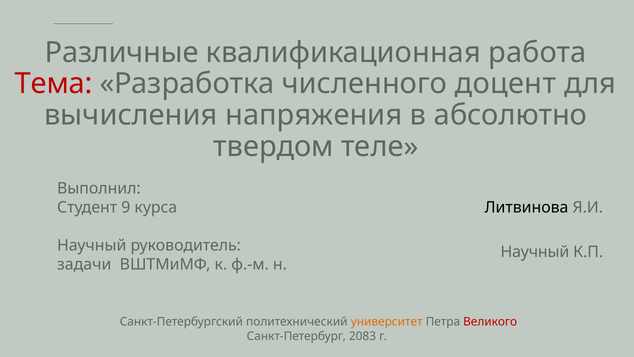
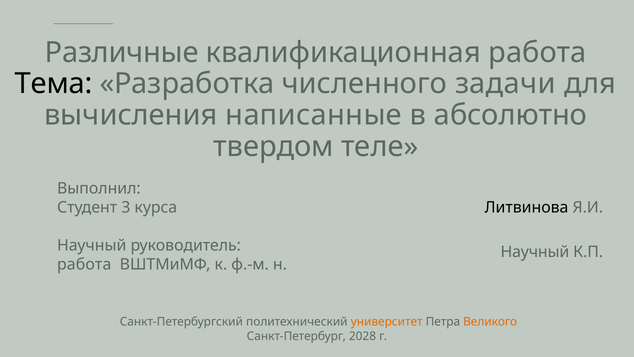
Тема colour: red -> black (54, 84)
доцент: доцент -> задачи (505, 84)
напряжения: напряжения -> написанные (314, 115)
9: 9 -> 3 (126, 207)
задачи: задачи -> работа (84, 264)
Великого colour: red -> orange (490, 322)
2083: 2083 -> 2028 (362, 336)
